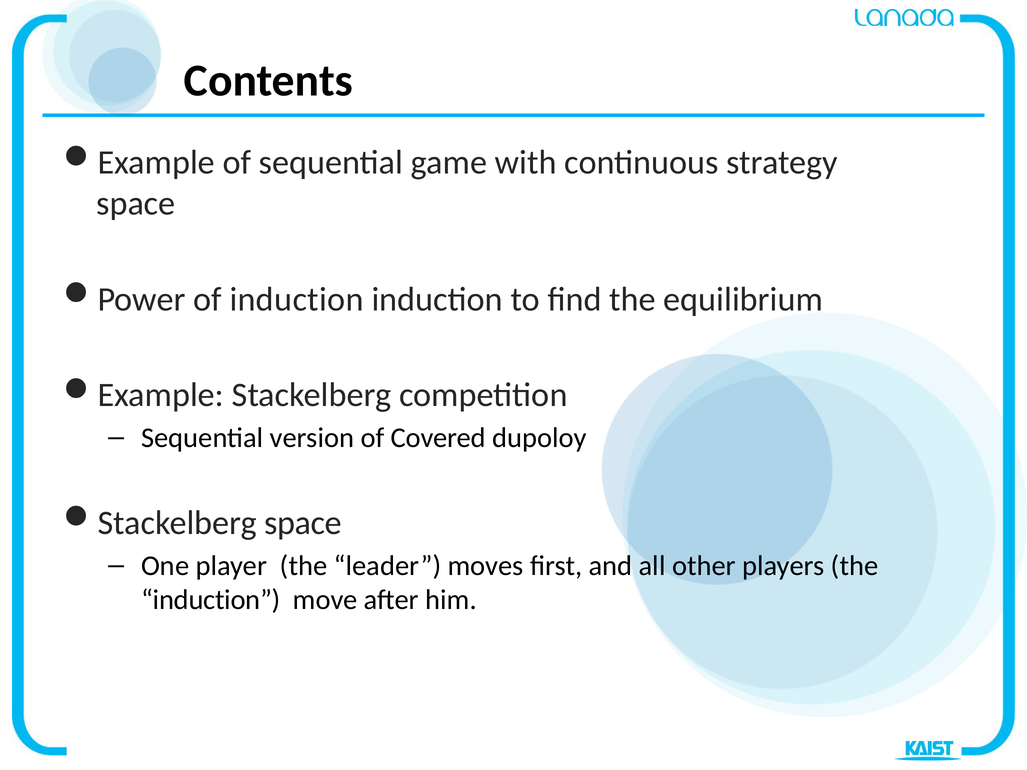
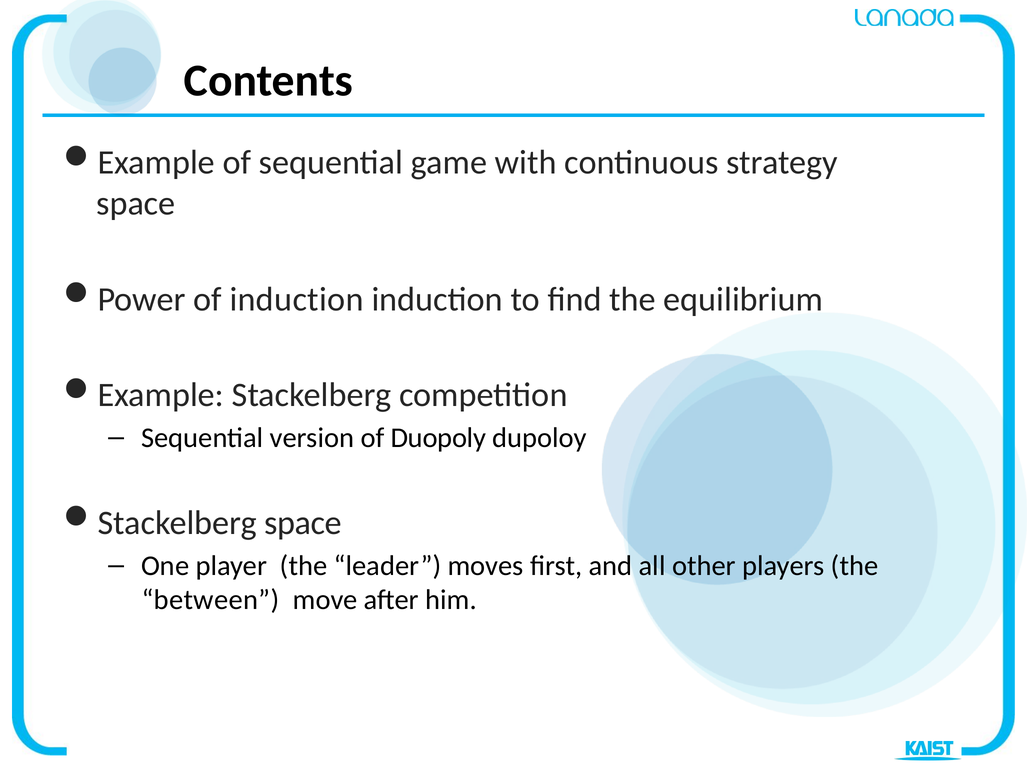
Covered: Covered -> Duopoly (438, 438)
induction: induction -> between (210, 600)
